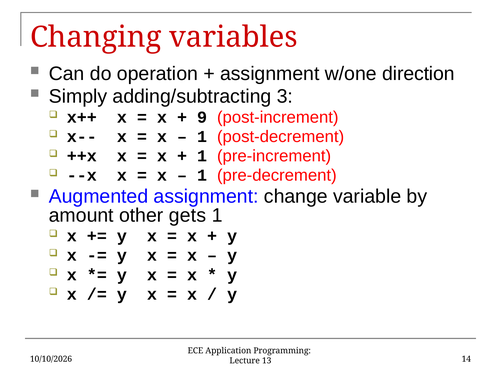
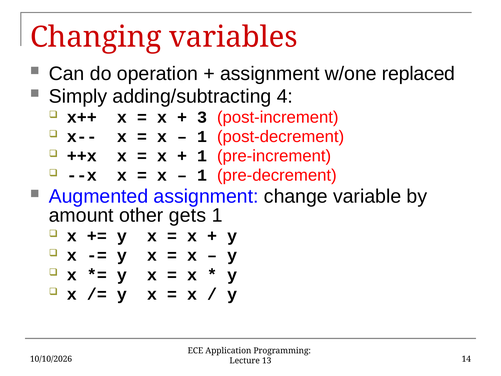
direction: direction -> replaced (418, 74)
3: 3 -> 4 (285, 96)
9: 9 -> 3 (202, 117)
